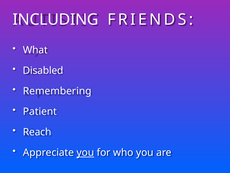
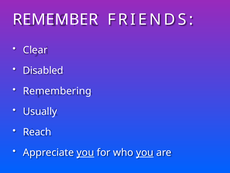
INCLUDING: INCLUDING -> REMEMBER (55, 20)
What: What -> Clear (35, 50)
Patient: Patient -> Usually (40, 111)
you underline: none -> present (145, 152)
